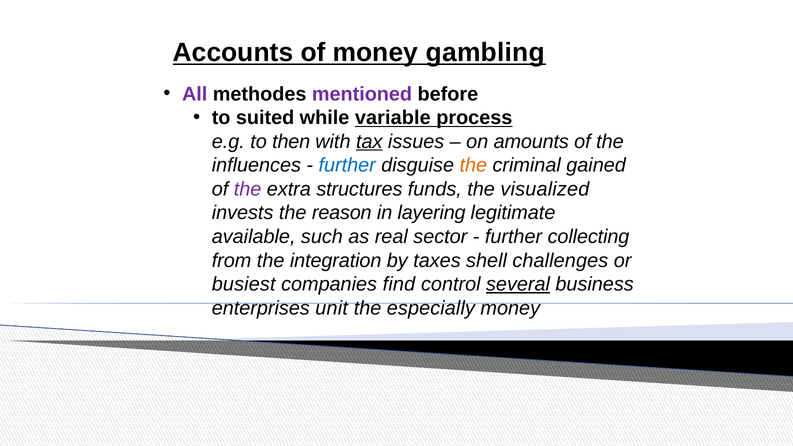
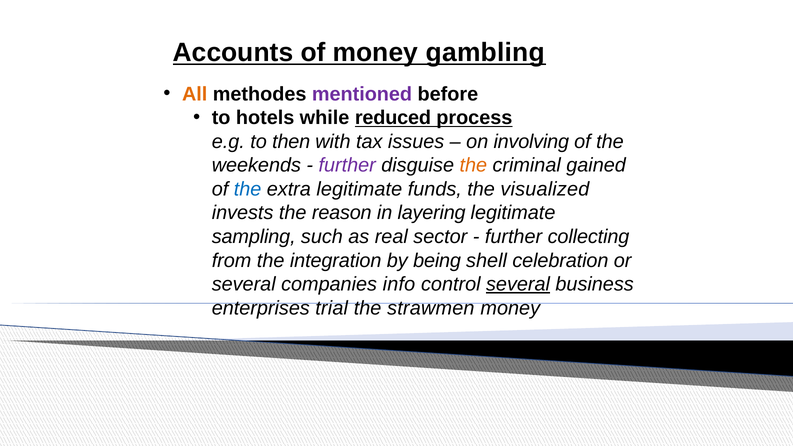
All colour: purple -> orange (195, 94)
suited: suited -> hotels (265, 118)
variable: variable -> reduced (393, 118)
tax underline: present -> none (369, 142)
amounts: amounts -> involving (531, 142)
influences: influences -> weekends (256, 165)
further colour: blue -> purple (347, 165)
the colour: purple -> blue (248, 189)
extra structures: structures -> legitimate (359, 189)
available: available -> sampling (254, 237)
taxes: taxes -> being (437, 261)
challenges: challenges -> celebration (560, 261)
busiest: busiest -> several (244, 284)
find: find -> info (399, 284)
unit: unit -> trial (332, 308)
especially: especially -> strawmen (431, 308)
